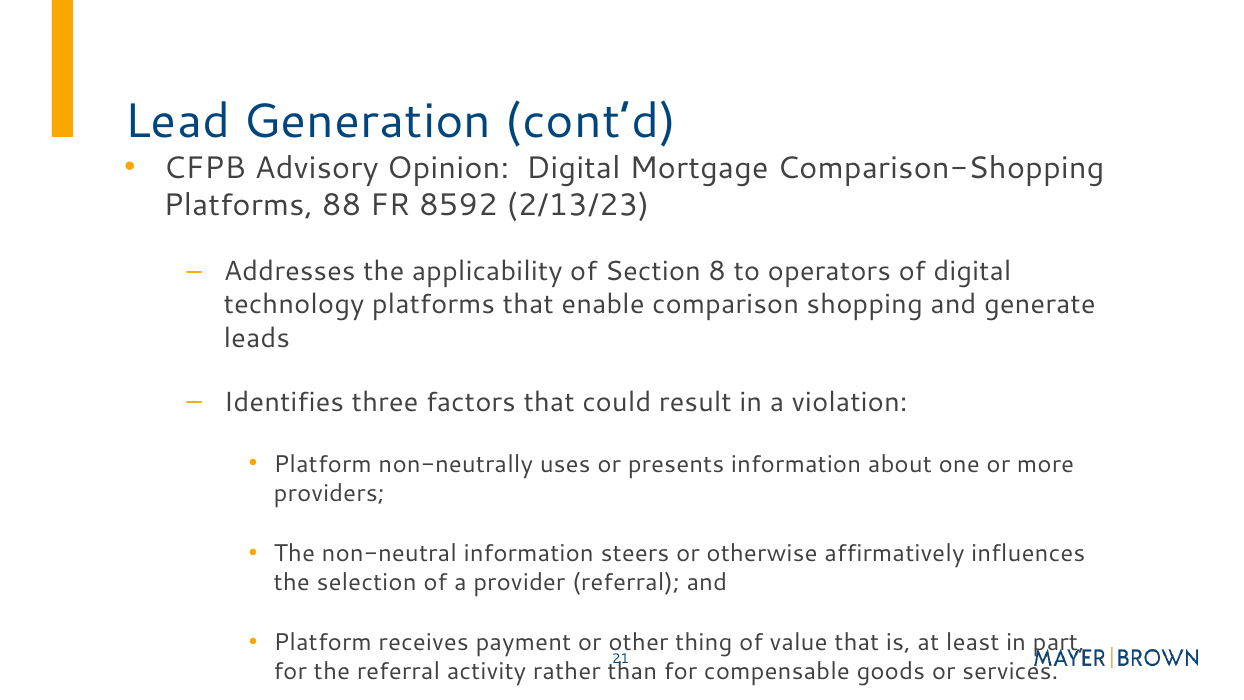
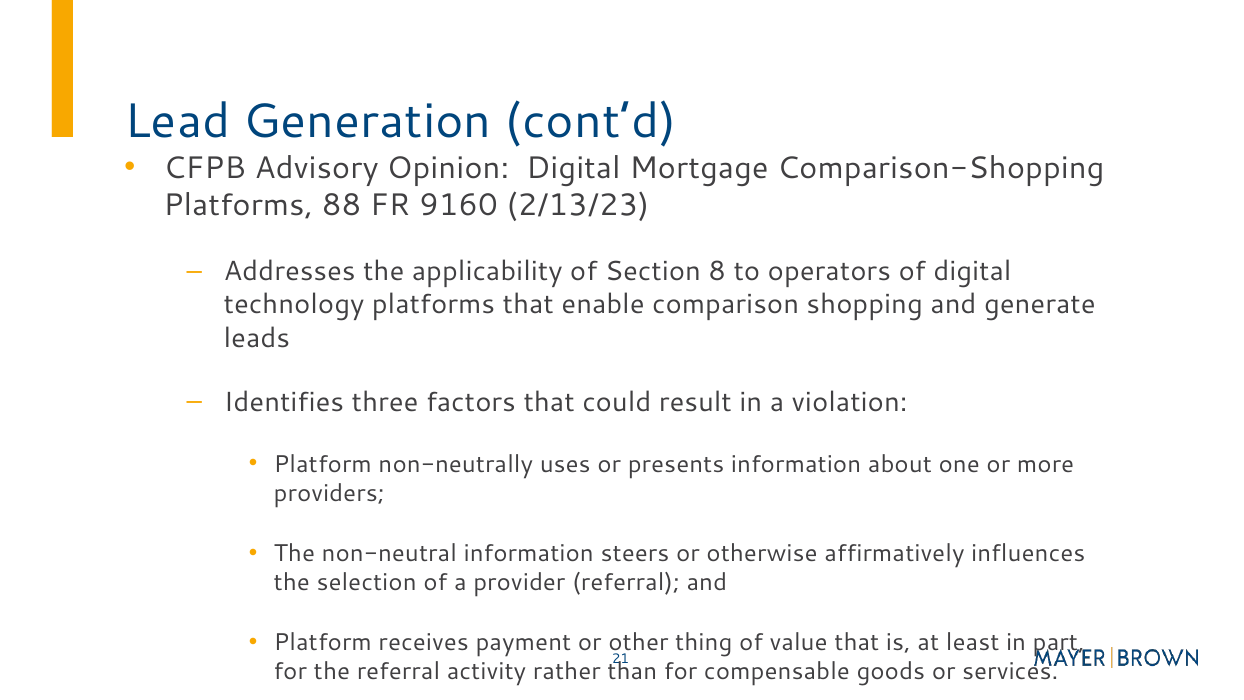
8592: 8592 -> 9160 (458, 205)
